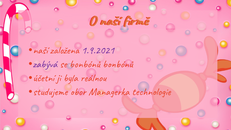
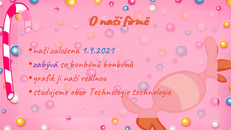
1.9.2021 colour: purple -> blue (98, 50)
účetní: účetní -> grafik (44, 78)
ji byla: byla -> naší (71, 78)
obor Managerka: Managerka -> Technologie (109, 92)
